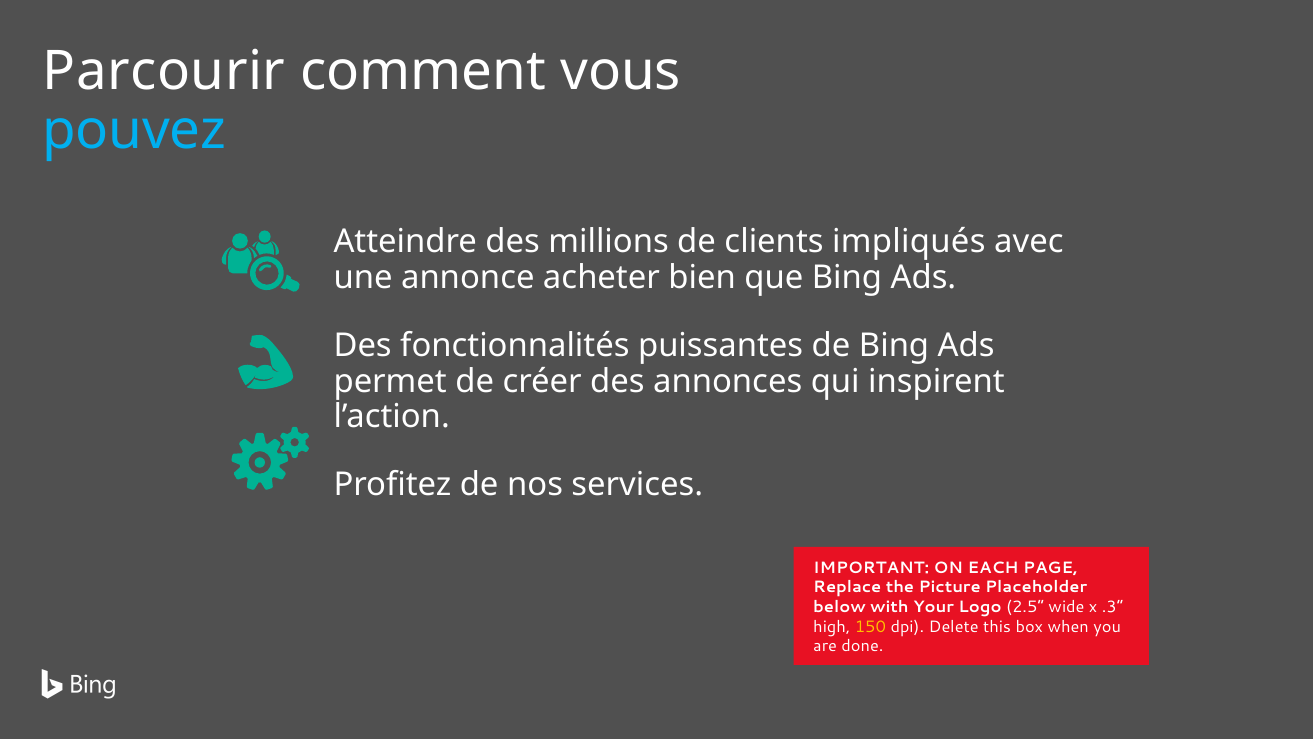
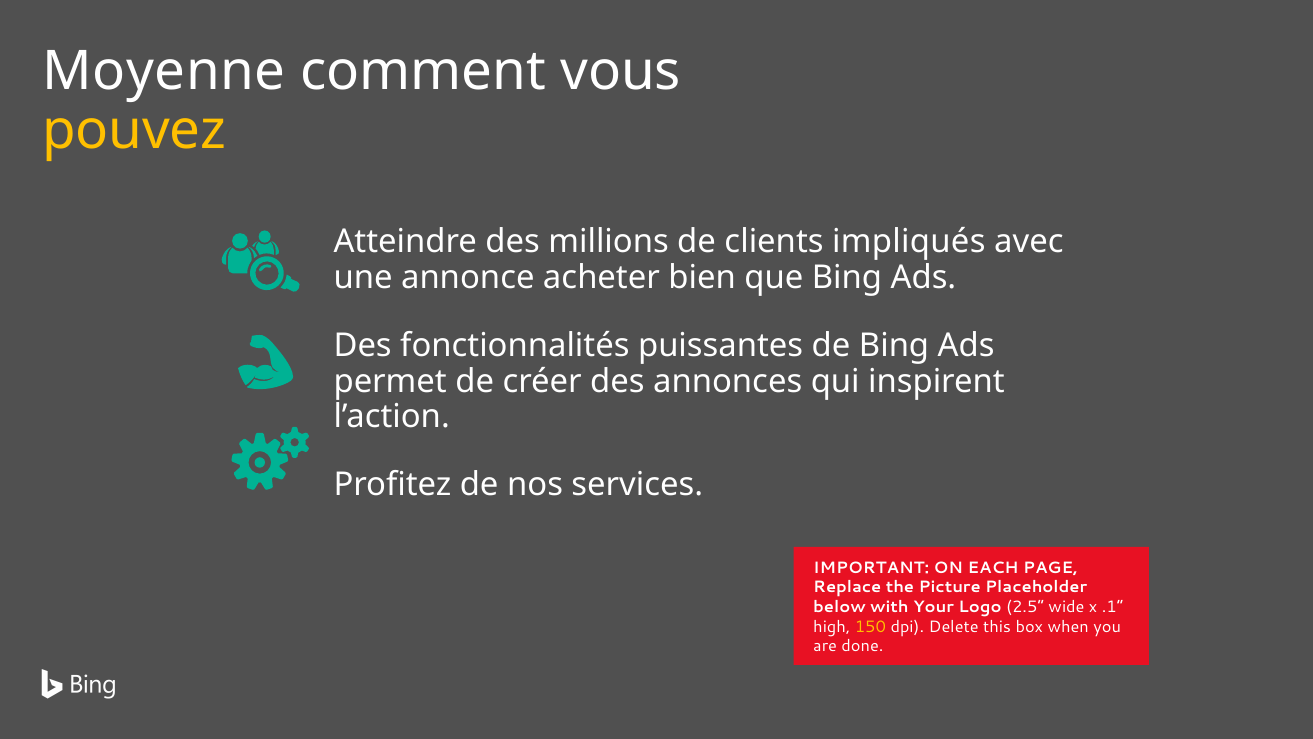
Parcourir: Parcourir -> Moyenne (164, 71)
pouvez colour: light blue -> yellow (134, 130)
.3: .3 -> .1 (1113, 607)
